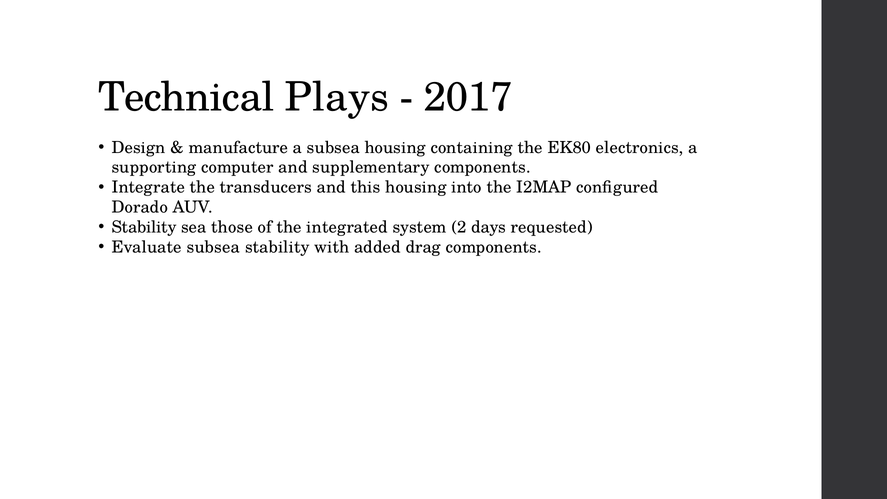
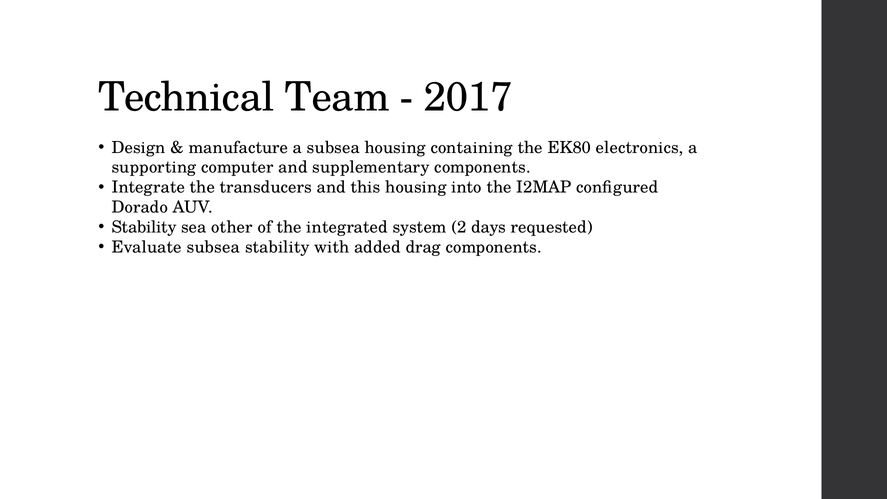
Plays: Plays -> Team (337, 98)
those: those -> other (232, 227)
